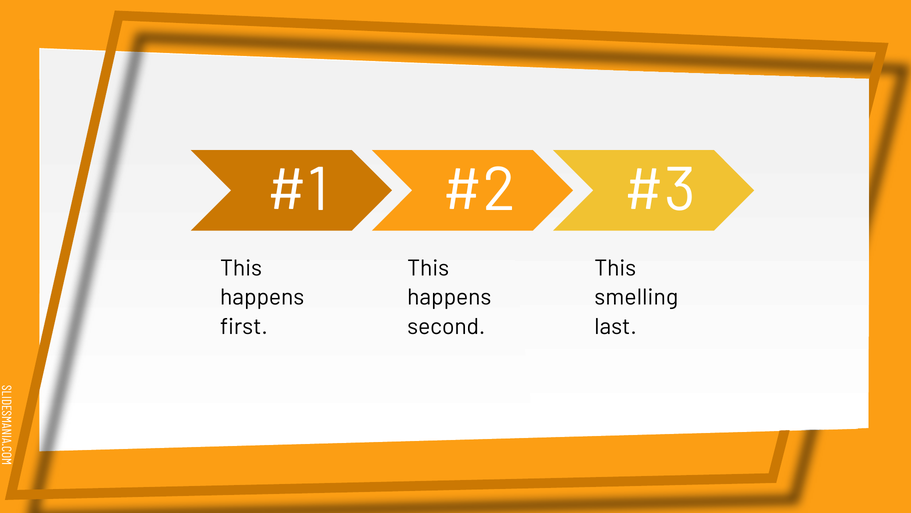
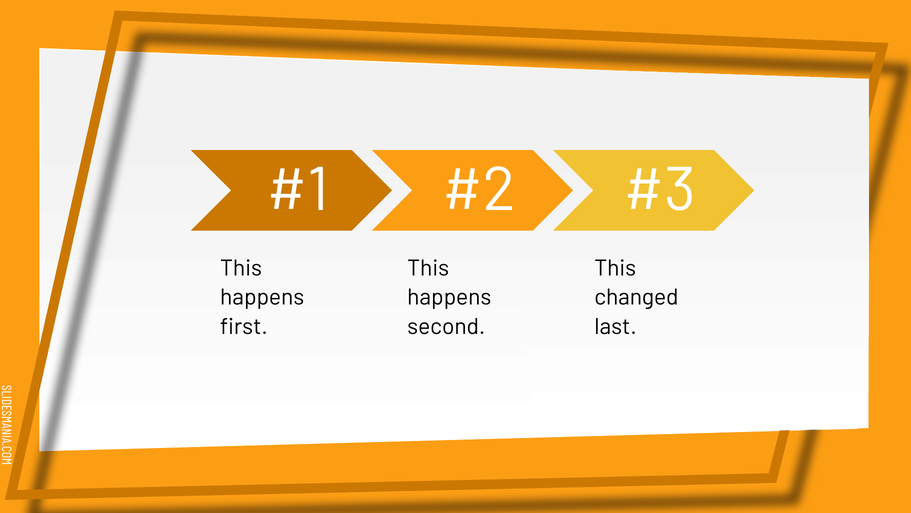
smelling: smelling -> changed (636, 297)
